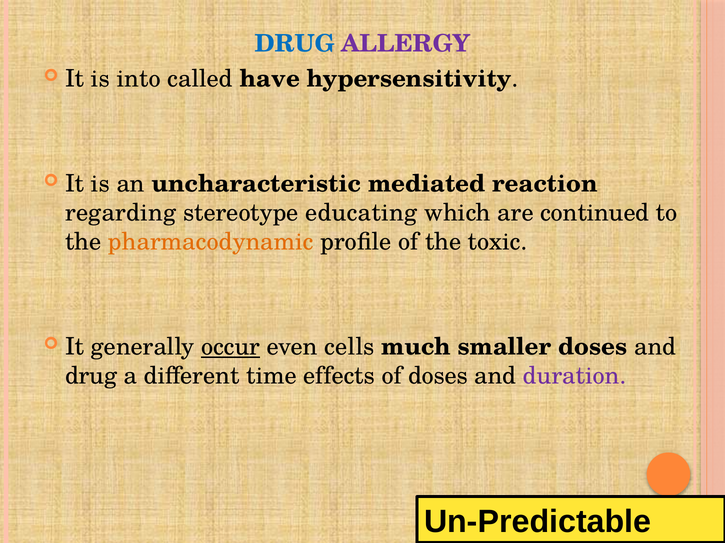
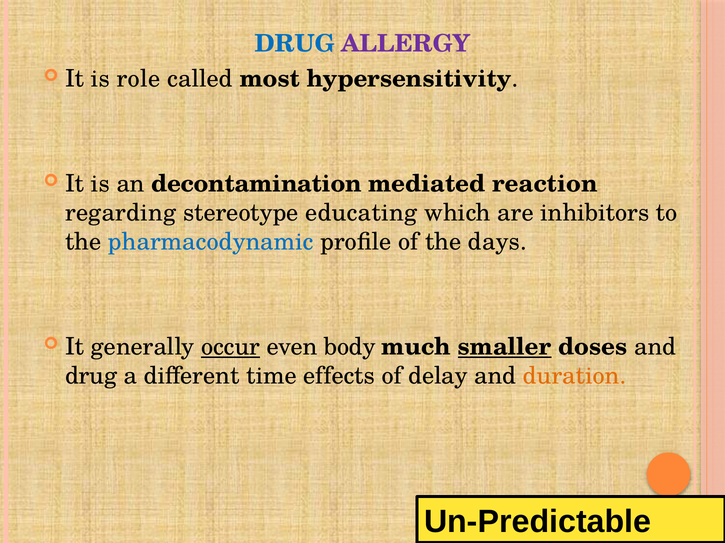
into: into -> role (139, 79)
have: have -> most (270, 79)
uncharacteristic: uncharacteristic -> decontamination (256, 184)
continued: continued -> inhibitors (595, 213)
pharmacodynamic colour: orange -> blue (211, 242)
toxic: toxic -> days (498, 242)
cells: cells -> body (350, 347)
smaller underline: none -> present (505, 347)
of doses: doses -> delay (438, 376)
duration colour: purple -> orange (575, 376)
